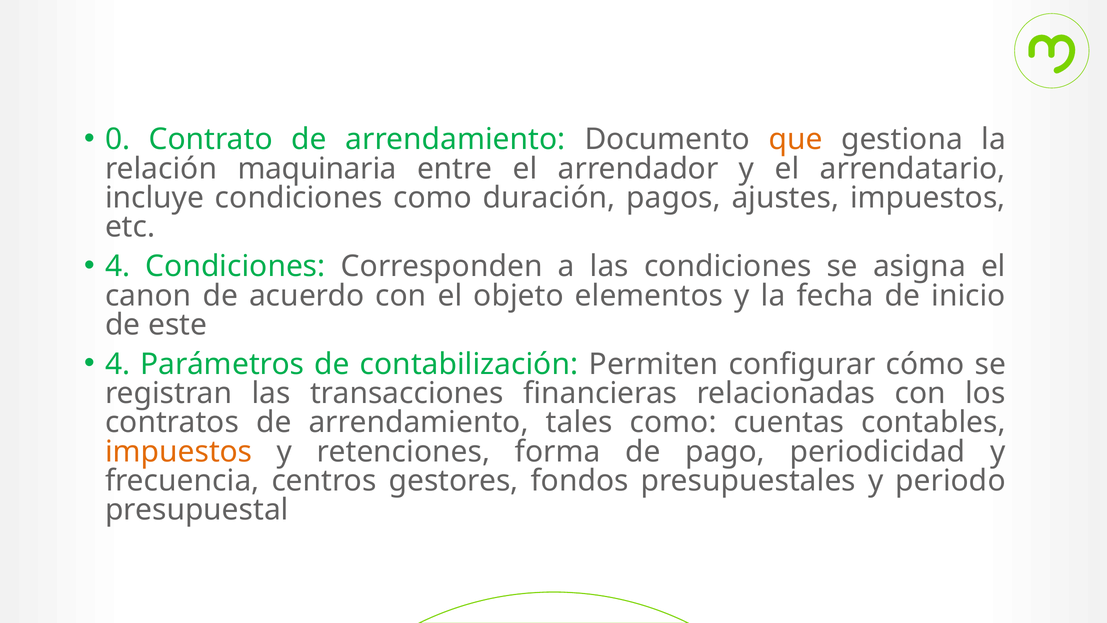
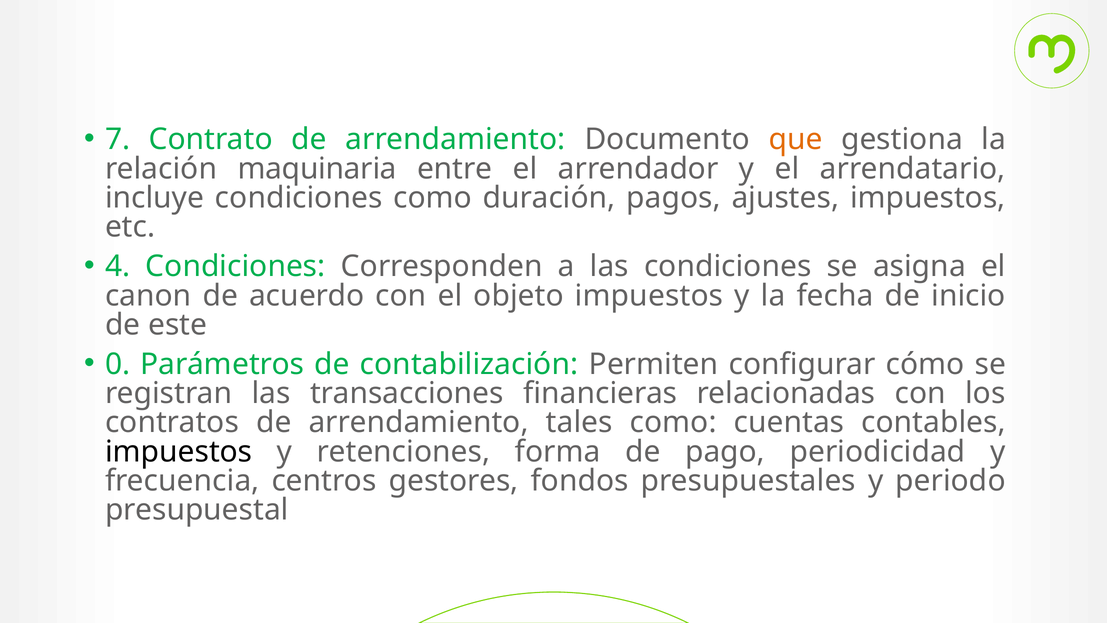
0: 0 -> 7 (118, 139)
objeto elementos: elementos -> impuestos (649, 295)
4: 4 -> 0 (118, 364)
impuestos colour: orange -> black (179, 451)
